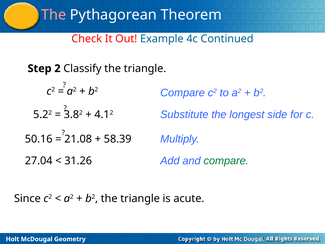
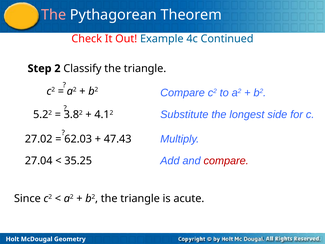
50.16: 50.16 -> 27.02 (39, 139)
21.08: 21.08 -> 62.03 (78, 139)
58.39: 58.39 -> 47.43 (118, 139)
compare colour: green -> red (226, 161)
31.26: 31.26 -> 35.25 (78, 161)
